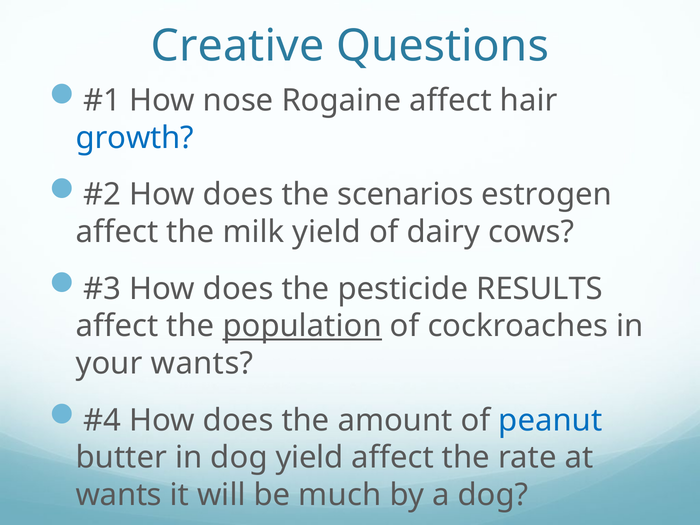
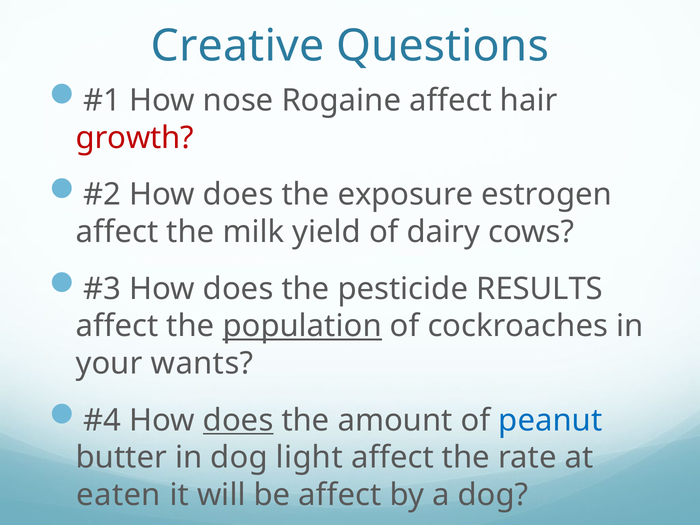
growth colour: blue -> red (135, 138)
scenarios: scenarios -> exposure (405, 195)
does underline: none -> present (238, 420)
dog yield: yield -> light (309, 458)
wants: wants -> eaten (119, 495)
be much: much -> affect (340, 495)
